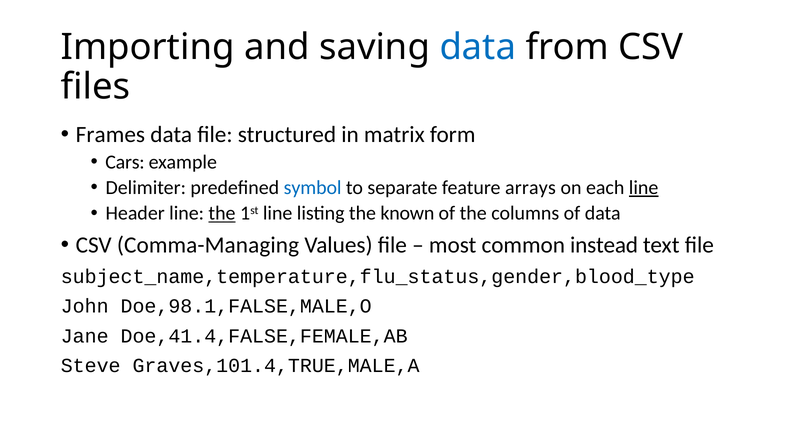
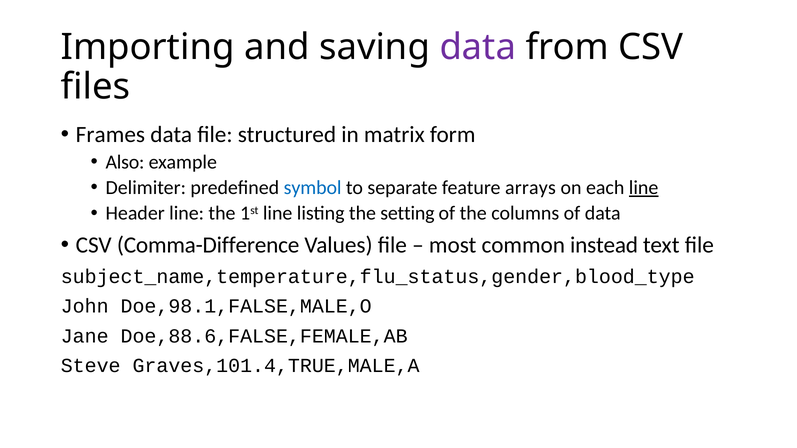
data colour: blue -> purple (478, 47)
Cars: Cars -> Also (125, 162)
the underline: present -> none (222, 213)
known: known -> setting (407, 213)
Comma-Managing: Comma-Managing -> Comma-Difference (208, 245)
Doe,41.4,FALSE,FEMALE,AB: Doe,41.4,FALSE,FEMALE,AB -> Doe,88.6,FALSE,FEMALE,AB (264, 336)
